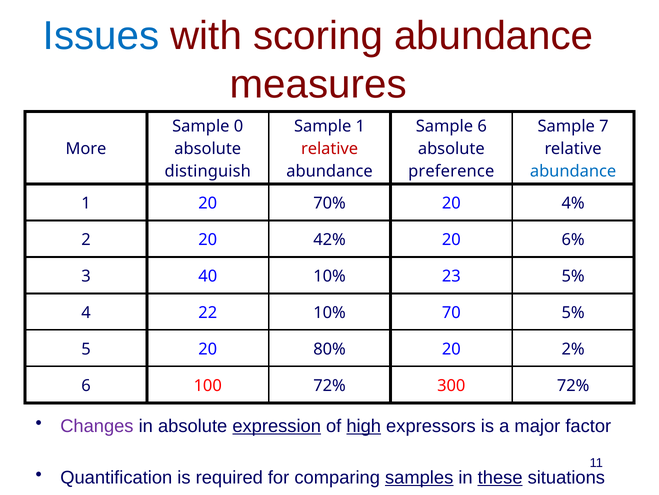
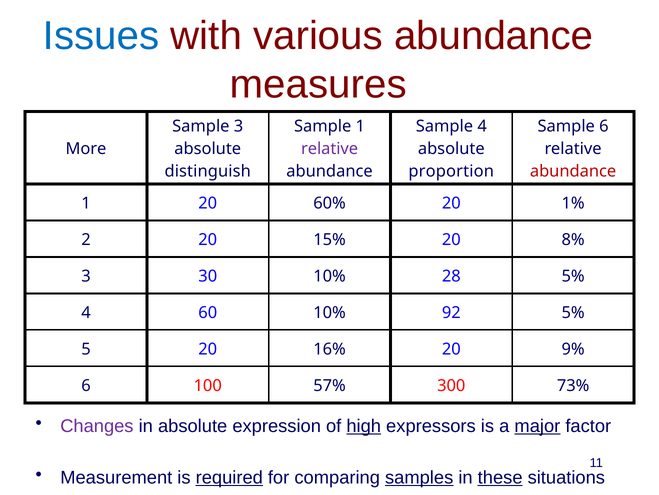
scoring: scoring -> various (318, 36)
Sample 0: 0 -> 3 (239, 126)
Sample 6: 6 -> 4 (482, 126)
Sample 7: 7 -> 6 (604, 126)
relative colour: red -> purple (330, 148)
preference: preference -> proportion (451, 171)
abundance colour: blue -> red (573, 171)
70%: 70% -> 60% (330, 203)
4%: 4% -> 1% (573, 203)
42%: 42% -> 15% (330, 239)
6%: 6% -> 8% (573, 239)
40: 40 -> 30 (208, 276)
23: 23 -> 28 (451, 276)
22: 22 -> 60 (208, 312)
70: 70 -> 92 (451, 312)
80%: 80% -> 16% (330, 349)
2%: 2% -> 9% (573, 349)
100 72%: 72% -> 57% (330, 385)
300 72%: 72% -> 73% (573, 385)
expression underline: present -> none (277, 426)
major underline: none -> present (537, 426)
Quantification: Quantification -> Measurement (116, 477)
required underline: none -> present (229, 477)
